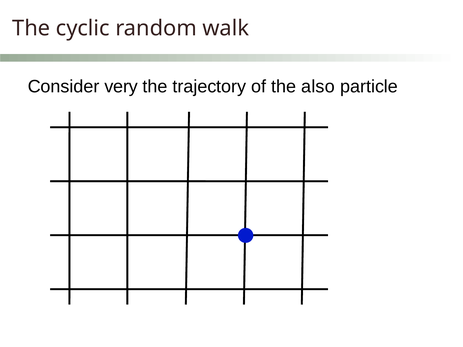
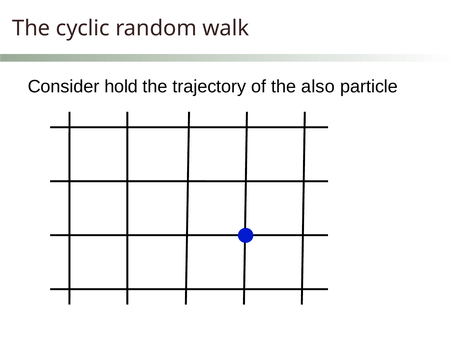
very: very -> hold (121, 87)
